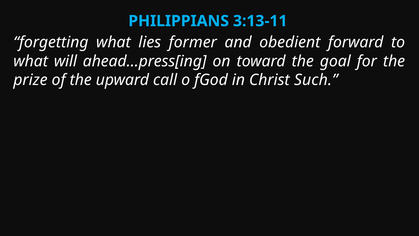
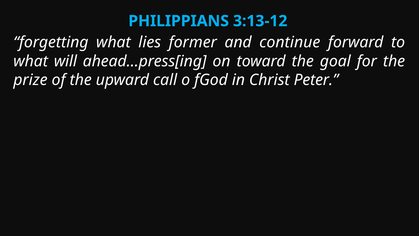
3:13-11: 3:13-11 -> 3:13-12 (260, 21)
obedient: obedient -> continue (290, 42)
Such: Such -> Peter (316, 80)
